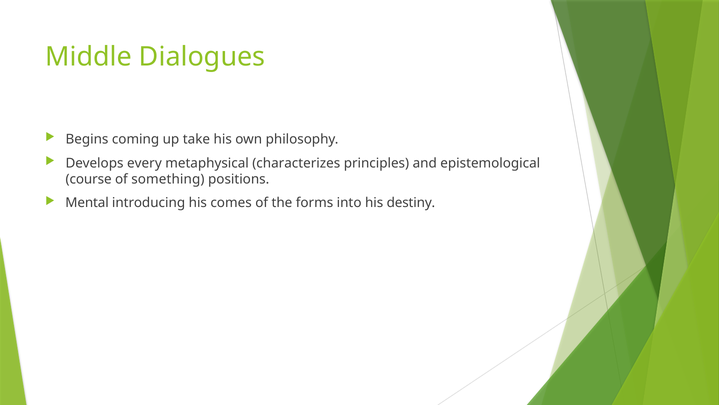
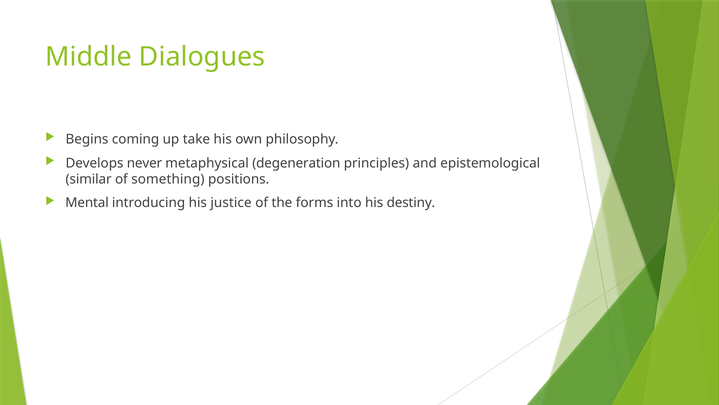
every: every -> never (144, 163)
characterizes: characterizes -> degeneration (296, 163)
course: course -> similar (89, 179)
comes: comes -> justice (231, 203)
